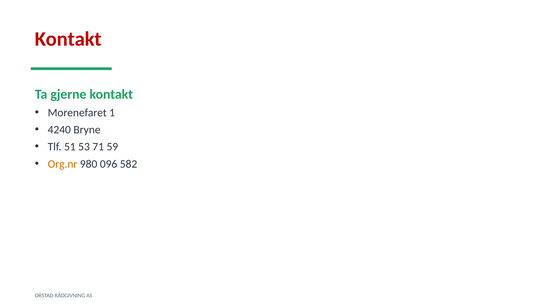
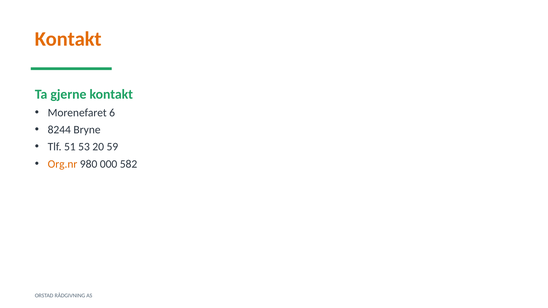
Kontakt colour: red -> orange (68, 39)
1: 1 -> 6 (112, 113)
4240: 4240 -> 8244 (59, 130)
71: 71 -> 20 (98, 147)
096: 096 -> 000 (109, 164)
